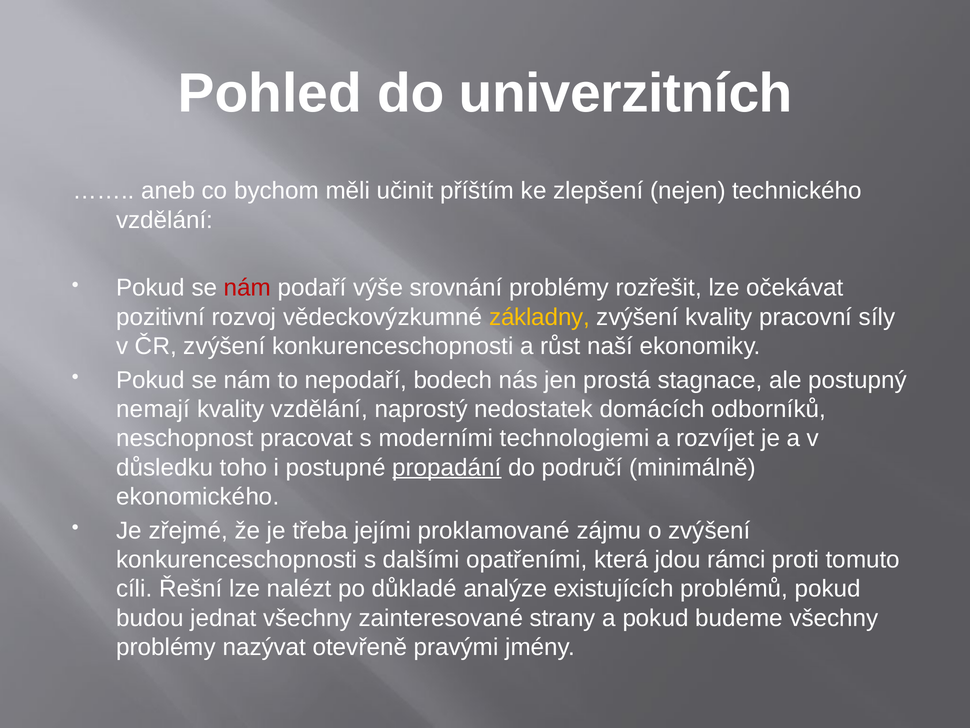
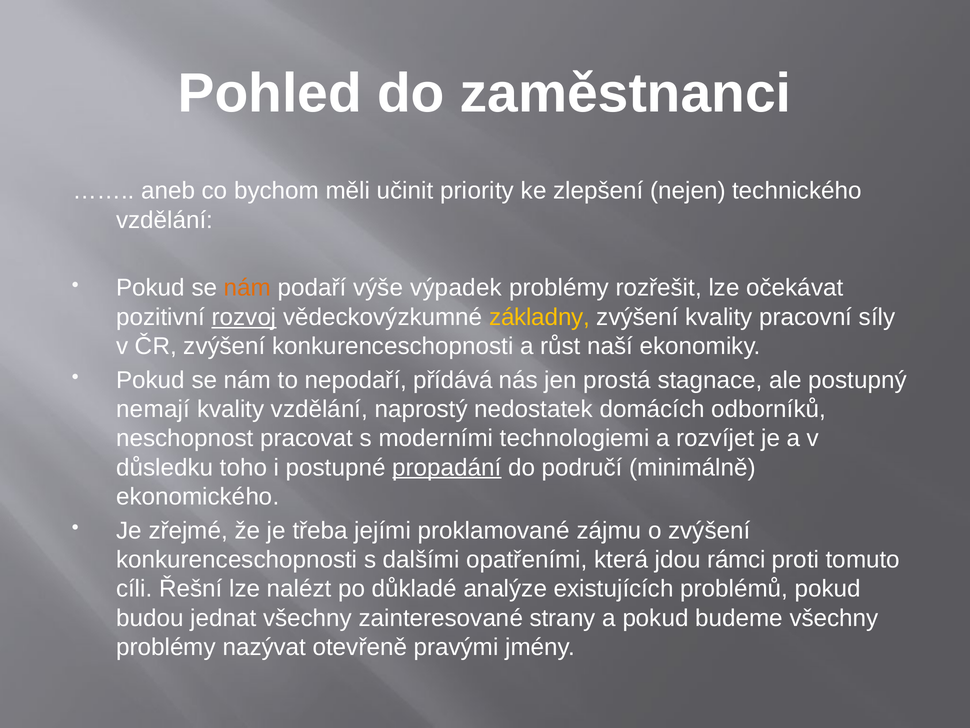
univerzitních: univerzitních -> zaměstnanci (625, 94)
příštím: příštím -> priority (477, 191)
nám colour: red -> orange (248, 288)
srovnání: srovnání -> výpadek (456, 288)
rozvoj underline: none -> present (244, 317)
bodech: bodech -> přídává (453, 380)
